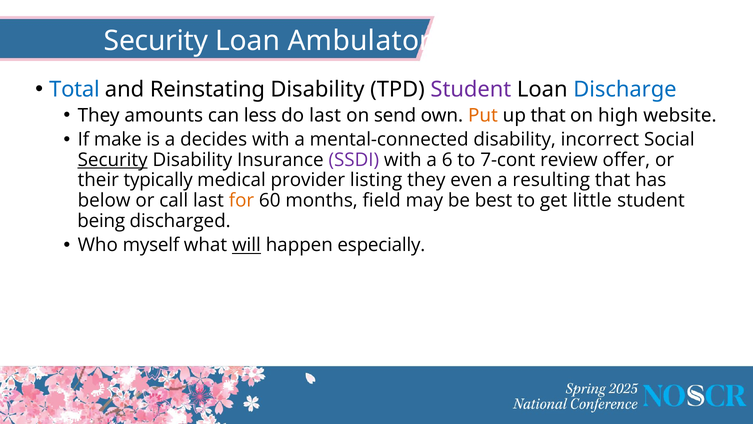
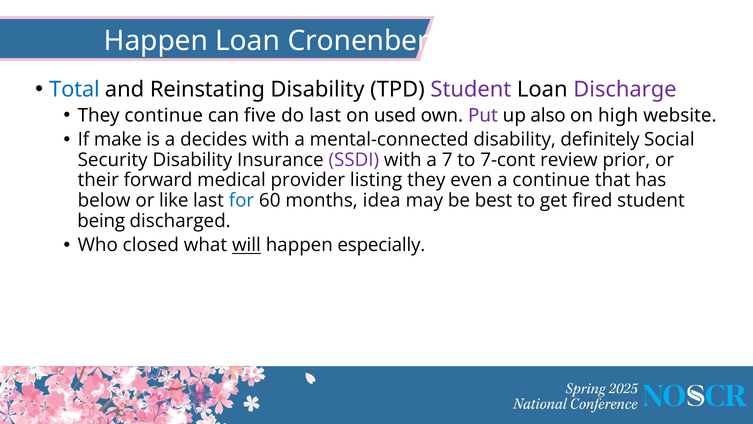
Security: Security -> Happen (156, 41)
Ambulatory: Ambulatory -> Cronenberg (367, 41)
Discharge colour: blue -> purple (625, 89)
They amounts: amounts -> continue (164, 115)
less: less -> five (260, 115)
send: send -> used (395, 115)
Put colour: orange -> purple (483, 115)
up that: that -> also (548, 115)
incorrect: incorrect -> definitely (600, 139)
Security underline: present -> none (113, 160)
6: 6 -> 7 (447, 160)
offer: offer -> prior (626, 160)
typically: typically -> forward (158, 180)
a resulting: resulting -> continue (551, 180)
call: call -> like (174, 200)
for colour: orange -> blue (241, 200)
field: field -> idea (382, 200)
little: little -> fired (592, 200)
myself: myself -> closed (151, 245)
